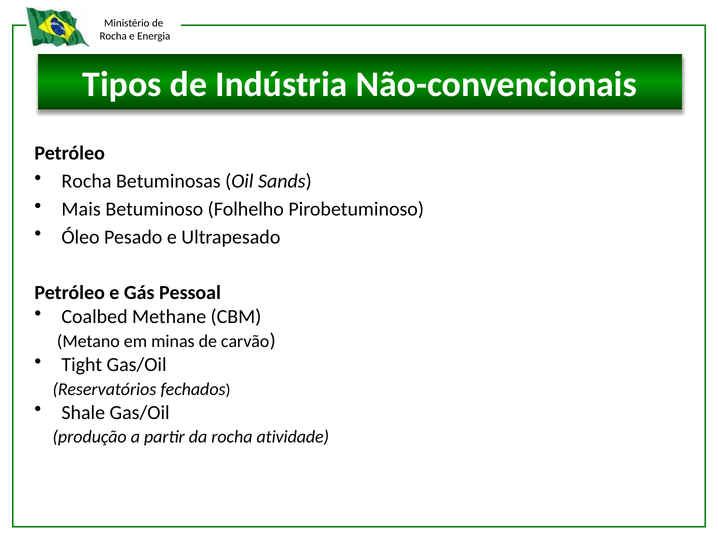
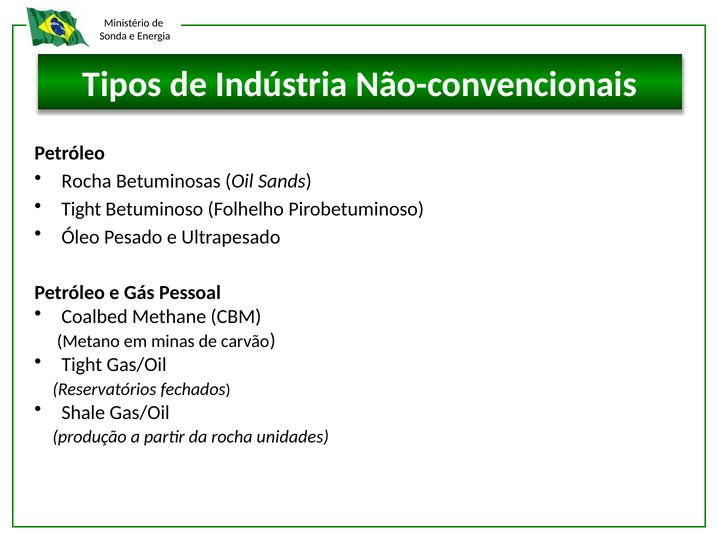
Rocha: Rocha -> Sonda (113, 36)
Mais: Mais -> Tight (81, 209)
atividade: atividade -> unidades (293, 437)
